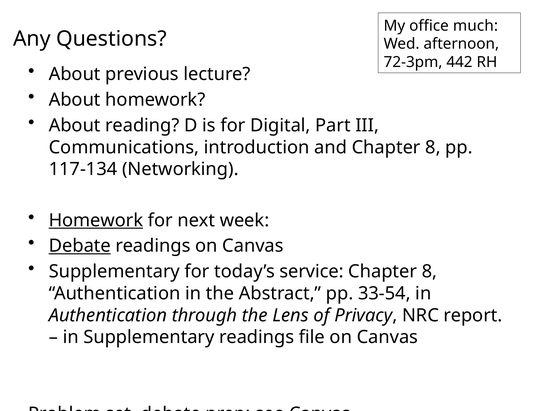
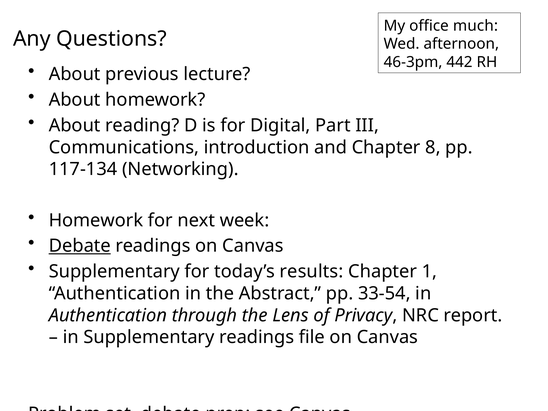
72-3pm: 72-3pm -> 46-3pm (413, 62)
Homework underline: present -> none (96, 220)
service: service -> results (311, 272)
8: 8 -> 1 (429, 272)
